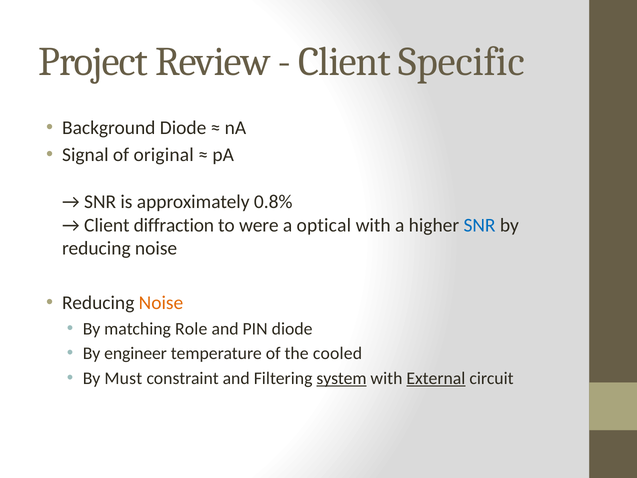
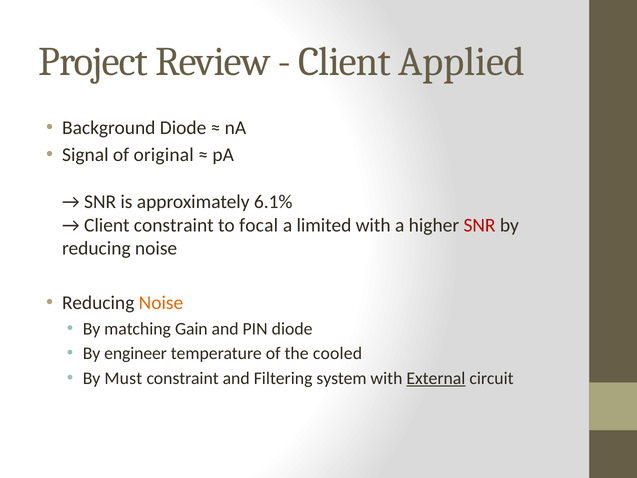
Specific: Specific -> Applied (462, 62)
0.8%: 0.8% -> 6.1% (273, 202)
Client diffraction: diffraction -> constraint (174, 225)
were: were -> focal (259, 225)
optical: optical -> limited (324, 225)
SNR colour: blue -> red (480, 225)
Role: Role -> Gain (191, 329)
system underline: present -> none (342, 378)
